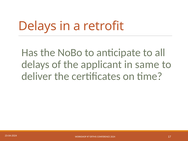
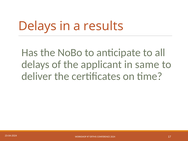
retrofit: retrofit -> results (103, 26)
